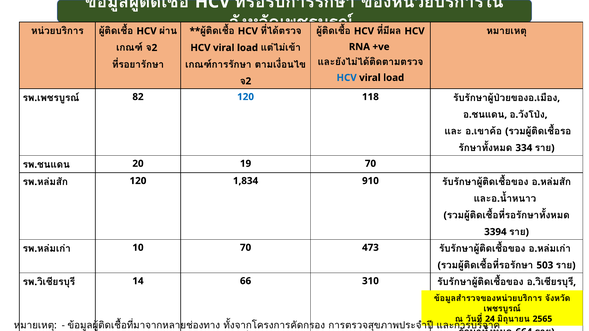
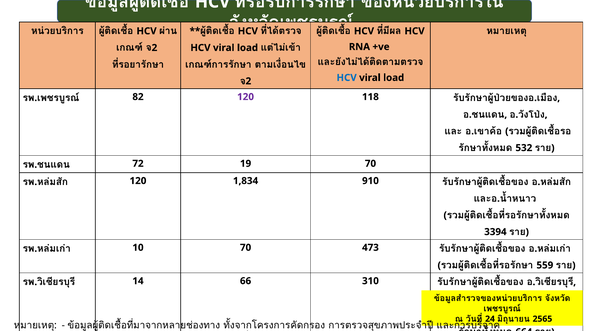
120 colour: blue -> purple (246, 97)
334: 334 -> 532 (524, 148)
20: 20 -> 72 (138, 164)
503: 503 -> 559 (545, 265)
